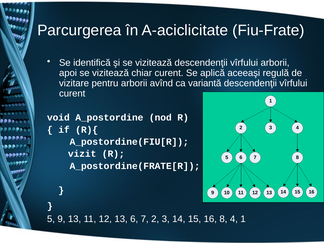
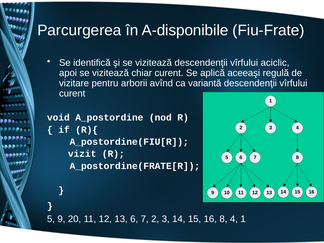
A-aciclicitate: A-aciclicitate -> A-disponibile (185, 30)
vîrfului arborii: arborii -> aciclic (275, 63)
9 13: 13 -> 20 (75, 219)
